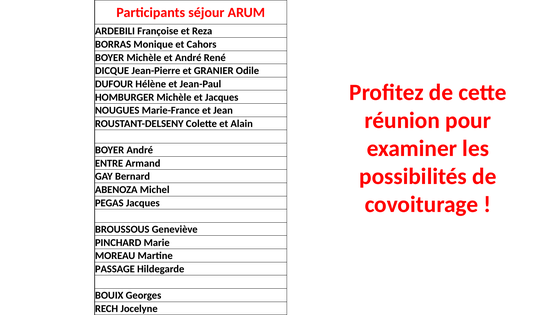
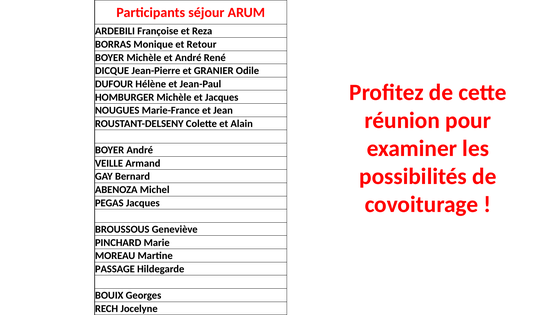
Cahors: Cahors -> Retour (202, 44)
ENTRE: ENTRE -> VEILLE (109, 163)
